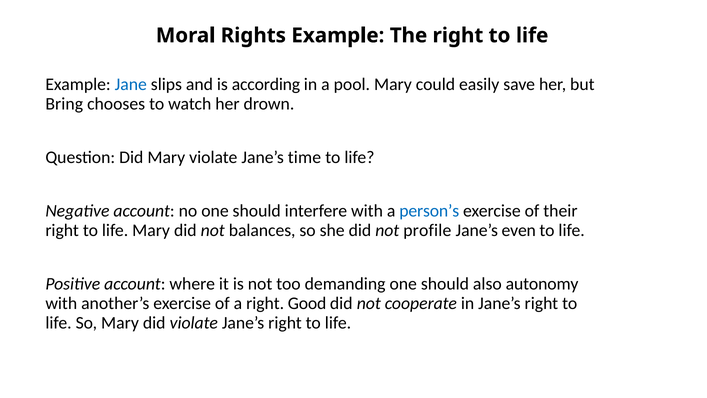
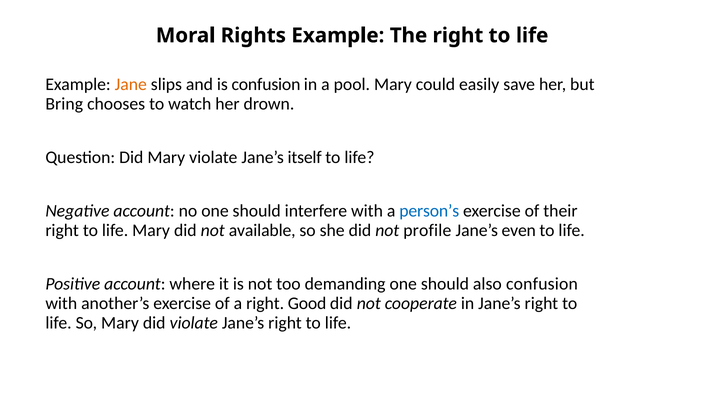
Jane colour: blue -> orange (131, 84)
is according: according -> confusion (266, 84)
time: time -> itself (305, 157)
balances: balances -> available (262, 230)
also autonomy: autonomy -> confusion (542, 284)
